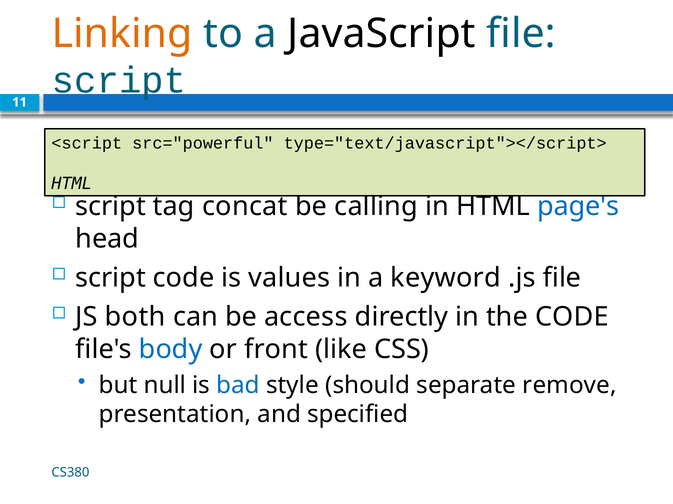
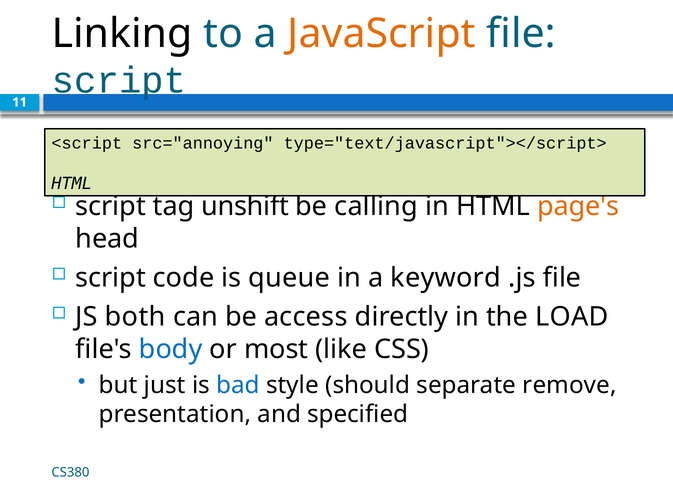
Linking colour: orange -> black (122, 34)
JavaScript colour: black -> orange (382, 34)
src="powerful: src="powerful -> src="annoying (203, 144)
concat: concat -> unshift (245, 207)
page's colour: blue -> orange (578, 207)
values: values -> queue (289, 278)
the CODE: CODE -> LOAD (572, 317)
front: front -> most (276, 350)
null: null -> just (165, 386)
